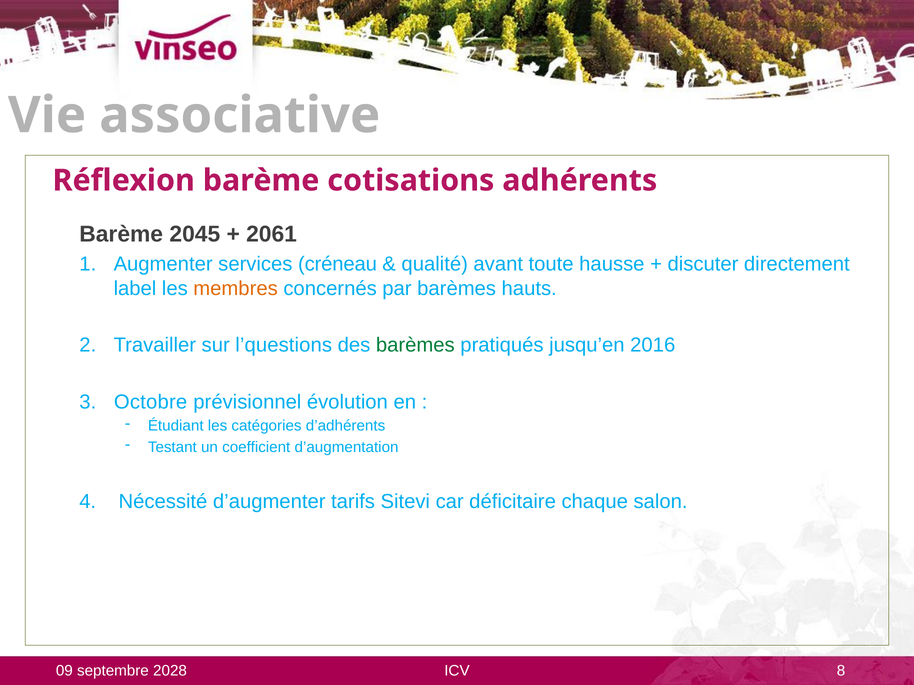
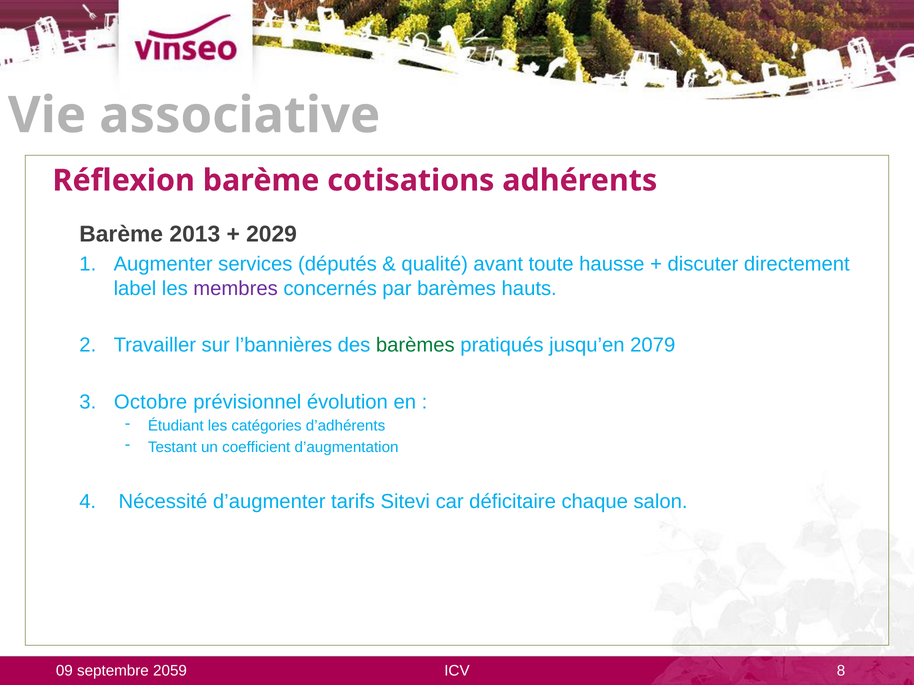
2045: 2045 -> 2013 (195, 234)
2061: 2061 -> 2029 (272, 234)
créneau: créneau -> députés (337, 264)
membres colour: orange -> purple (236, 289)
l’questions: l’questions -> l’bannières (284, 345)
2016: 2016 -> 2079 (653, 345)
2028: 2028 -> 2059 (170, 671)
